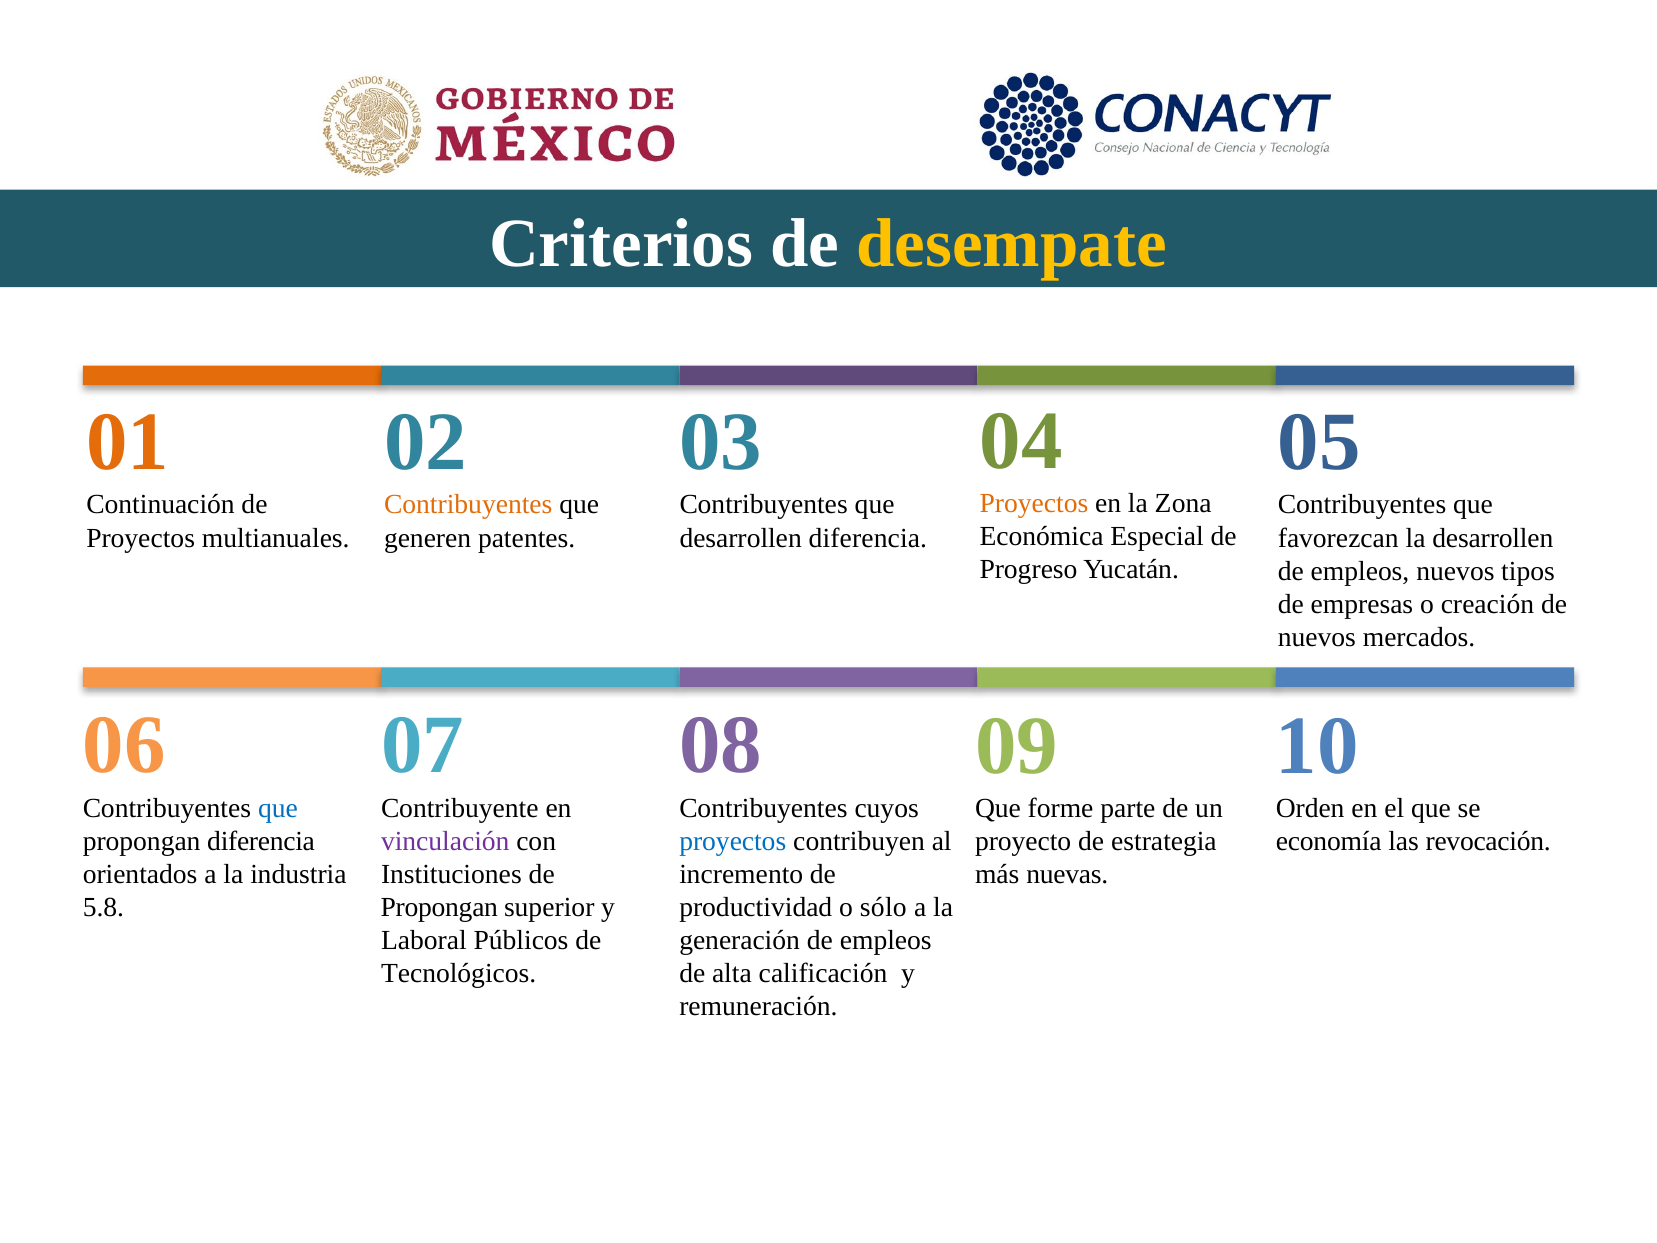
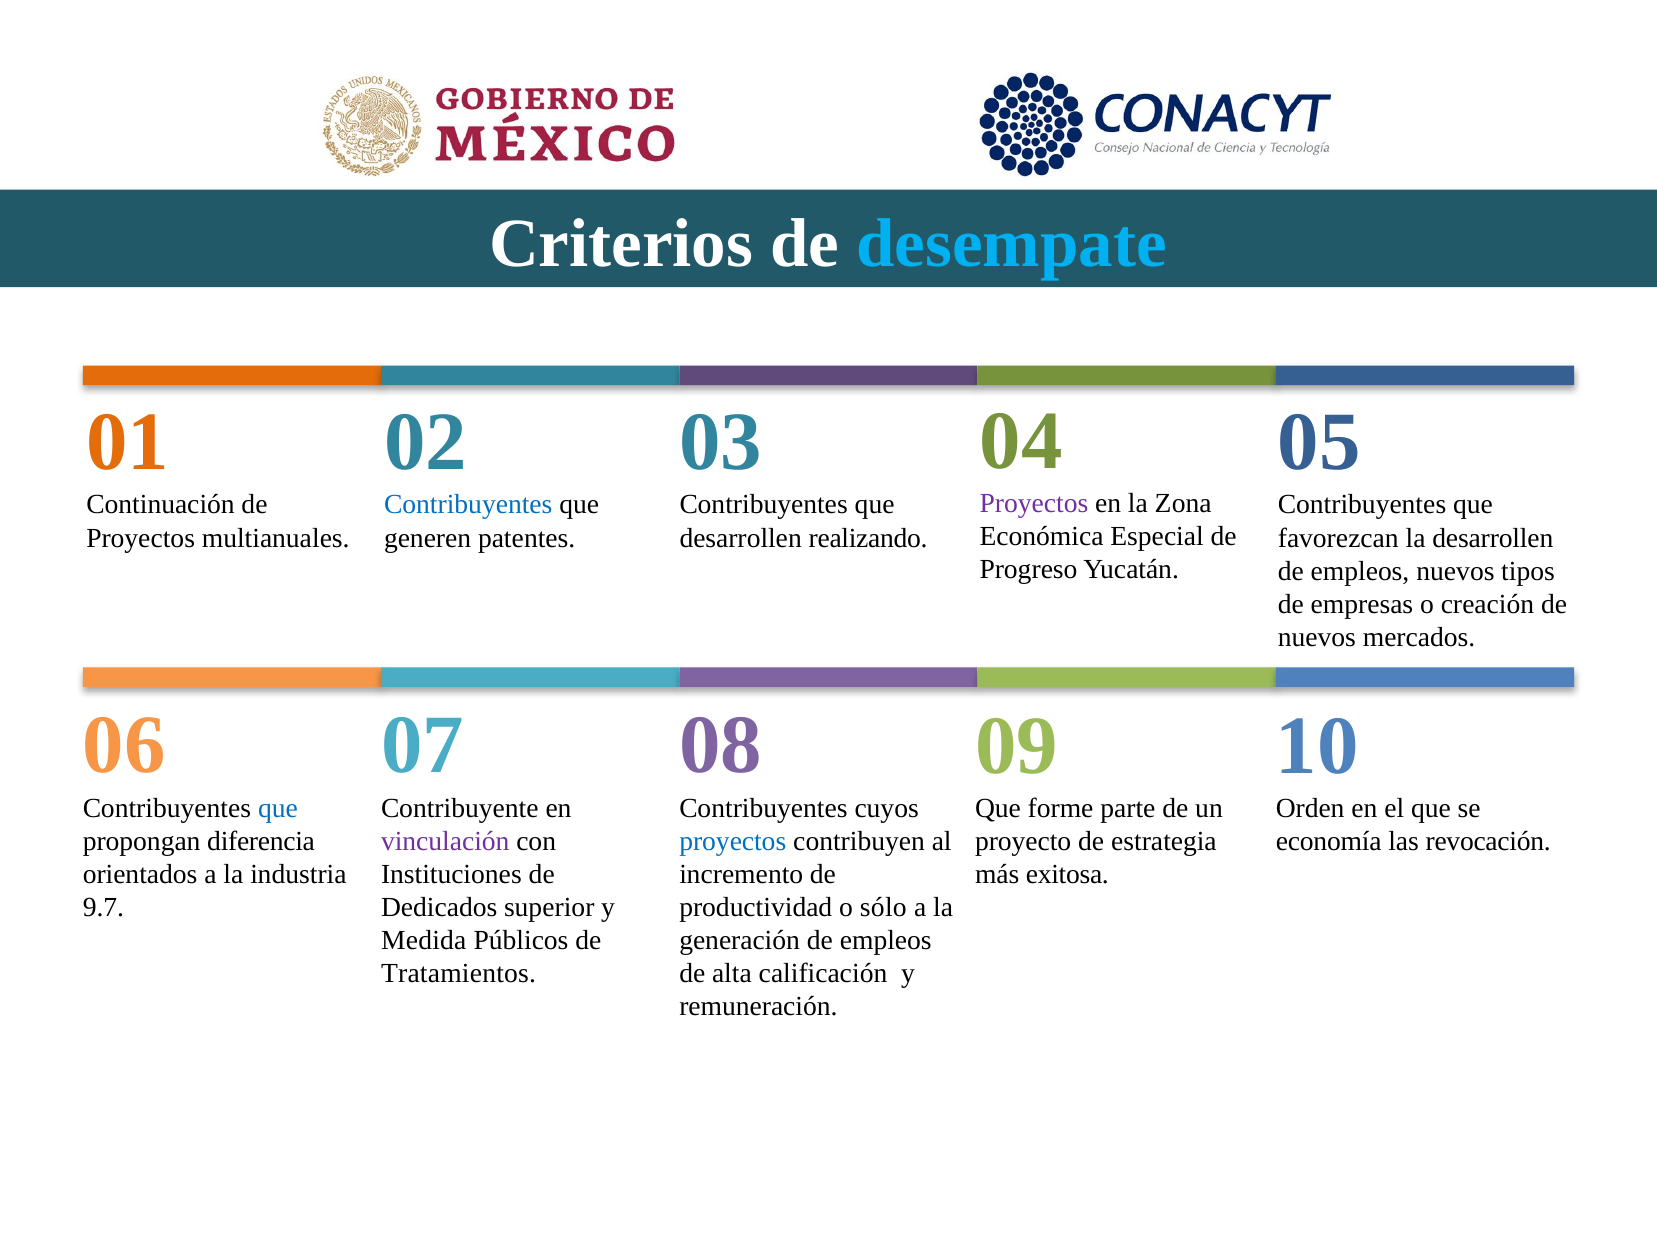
desempate colour: yellow -> light blue (1012, 243)
Proyectos colour: orange -> purple (1034, 503)
Contribuyentes colour: orange -> blue (468, 505)
desarrollen diferencia: diferencia -> realizando (868, 538)
nuevas: nuevas -> exitosa (1067, 875)
5.8: 5.8 -> 9.7 (103, 907)
Propongan: Propongan -> Dedicados (439, 907)
Laboral: Laboral -> Medida (424, 940)
Tecnológicos: Tecnológicos -> Tratamientos (459, 973)
